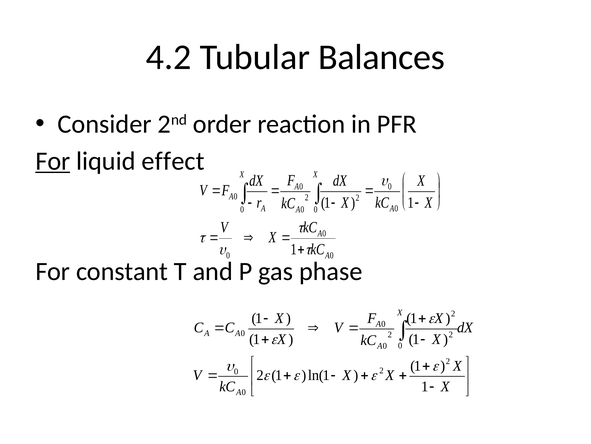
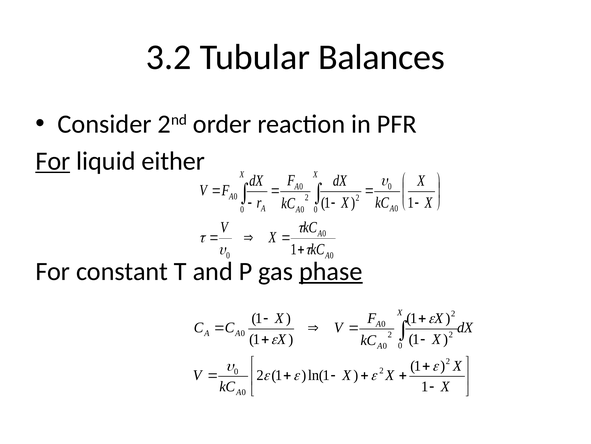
4.2: 4.2 -> 3.2 (169, 57)
effect: effect -> either (173, 161)
phase underline: none -> present (331, 271)
